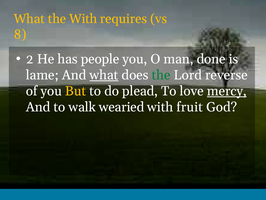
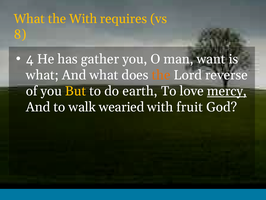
2: 2 -> 4 (30, 59)
people: people -> gather (100, 59)
done: done -> want (211, 59)
lame: lame -> what (42, 75)
what underline: present -> none (104, 75)
the colour: green -> orange (161, 75)
plead: plead -> earth (140, 91)
